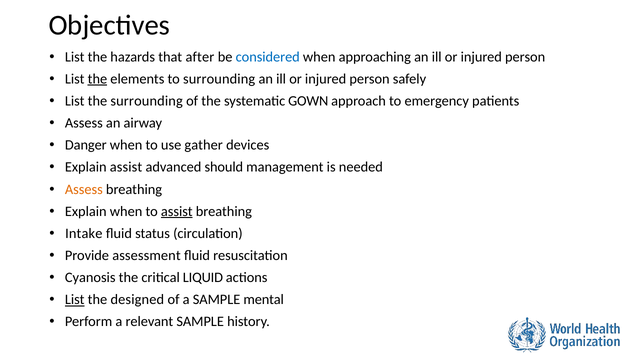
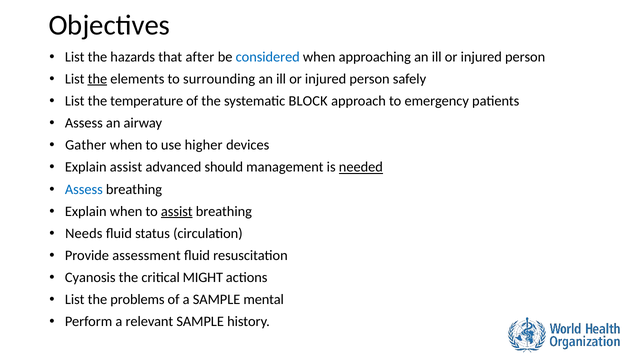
the surrounding: surrounding -> temperature (147, 101)
GOWN: GOWN -> BLOCK (308, 101)
Danger: Danger -> Gather (86, 145)
gather: gather -> higher (204, 145)
needed underline: none -> present (361, 167)
Assess colour: orange -> blue (84, 189)
Intake: Intake -> Needs (84, 233)
LIQUID: LIQUID -> MIGHT (203, 277)
List underline: present -> none (75, 299)
designed: designed -> problems (137, 299)
